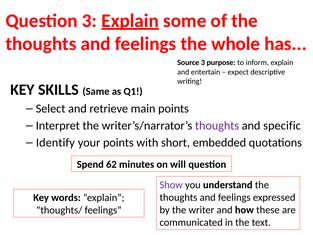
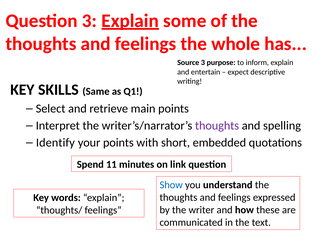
specific: specific -> spelling (282, 126)
62: 62 -> 11 (111, 164)
will: will -> link (178, 164)
Show colour: purple -> blue (171, 185)
